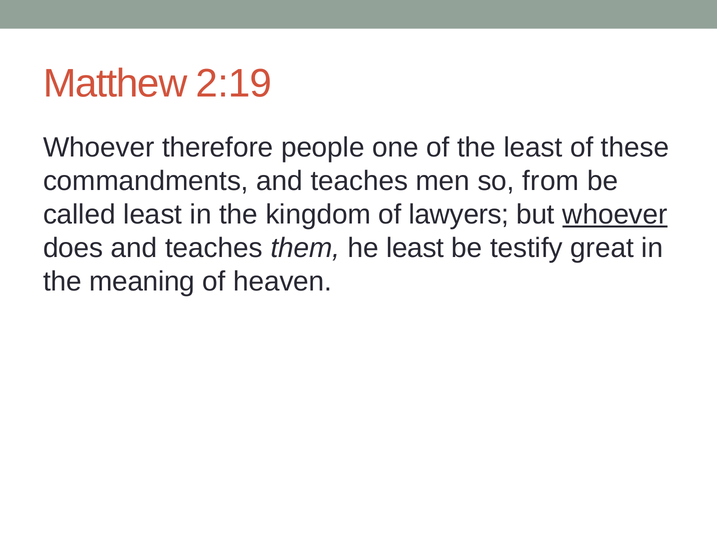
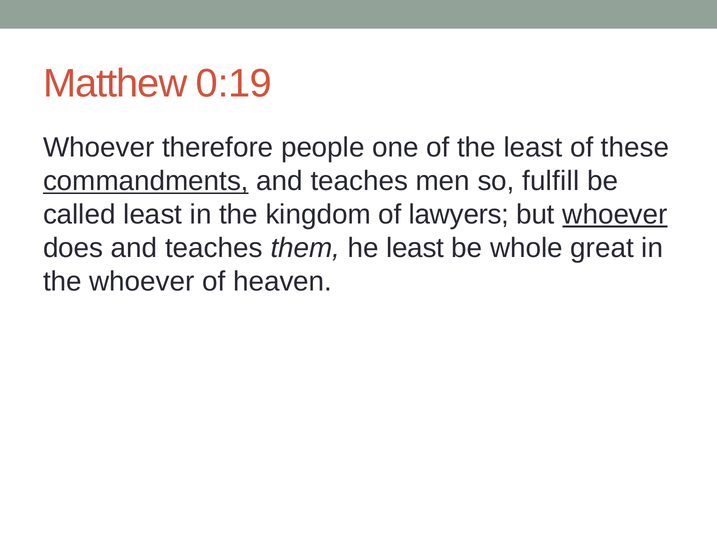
2:19: 2:19 -> 0:19 (234, 83)
commandments underline: none -> present (146, 181)
from: from -> fulfill (551, 181)
testify: testify -> whole (526, 248)
the meaning: meaning -> whoever (142, 281)
